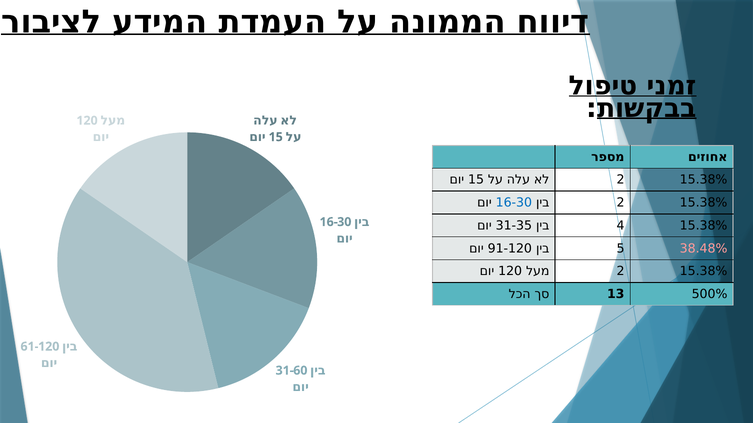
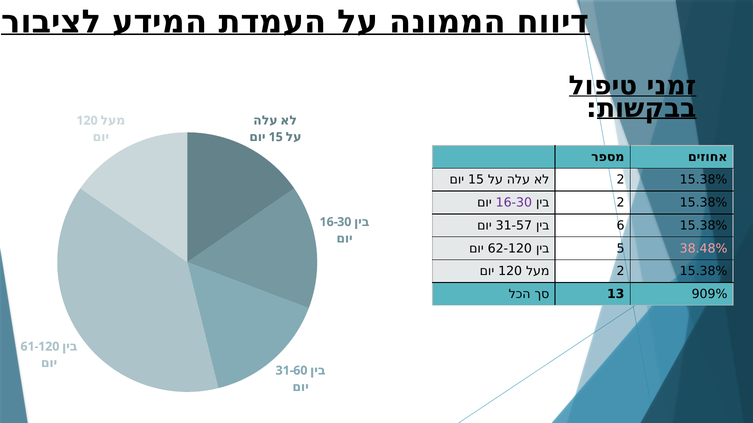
16-30 colour: blue -> purple (514, 203)
31-35: 31-35 -> 31-57 (514, 226)
4: 4 -> 6 (621, 226)
91-120: 91-120 -> 62-120 (510, 249)
500%: 500% -> 909% (710, 295)
